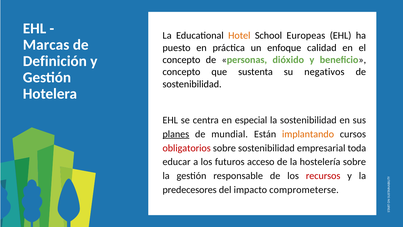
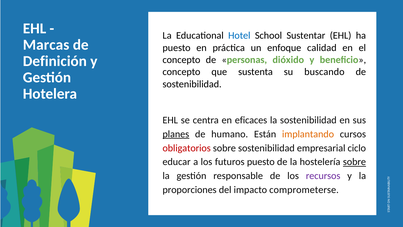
Hotel colour: orange -> blue (239, 36)
Europeas: Europeas -> Sustentar (306, 36)
negativos: negativos -> buscando (324, 72)
especial: especial -> eficaces (251, 120)
mundial: mundial -> humano (230, 134)
toda: toda -> ciclo (357, 148)
futuros acceso: acceso -> puesto (261, 162)
sobre underline: none -> present (354, 162)
recursos colour: red -> purple (323, 176)
predecesores: predecesores -> proporciones (190, 190)
